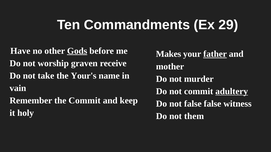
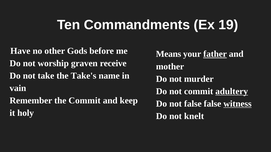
29: 29 -> 19 (228, 25)
Gods underline: present -> none (77, 51)
Makes: Makes -> Means (169, 54)
Your's: Your's -> Take's (84, 76)
witness underline: none -> present (238, 104)
them: them -> knelt (194, 116)
